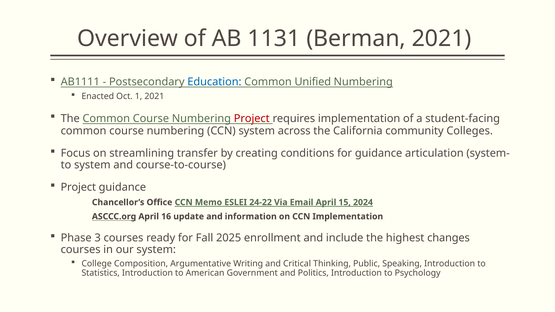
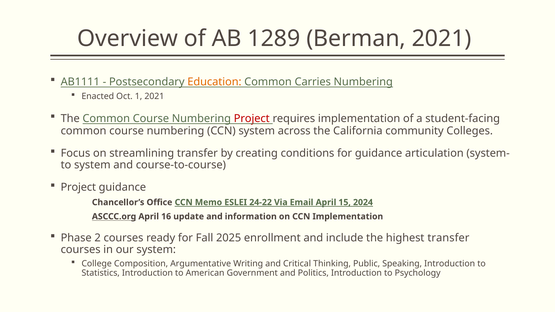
1131: 1131 -> 1289 (274, 39)
Education colour: blue -> orange (214, 82)
Unified: Unified -> Carries (313, 82)
3: 3 -> 2 (98, 238)
highest changes: changes -> transfer (448, 238)
